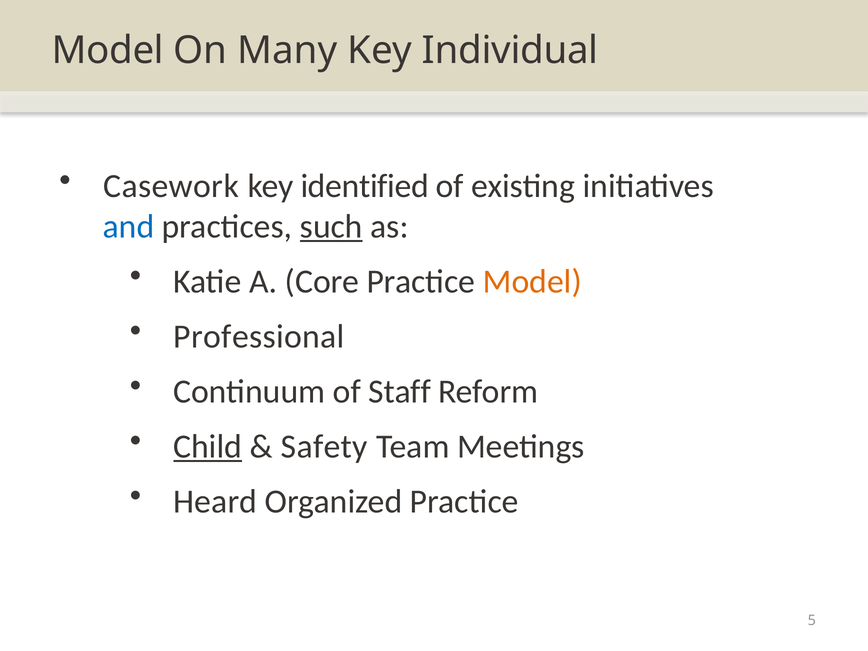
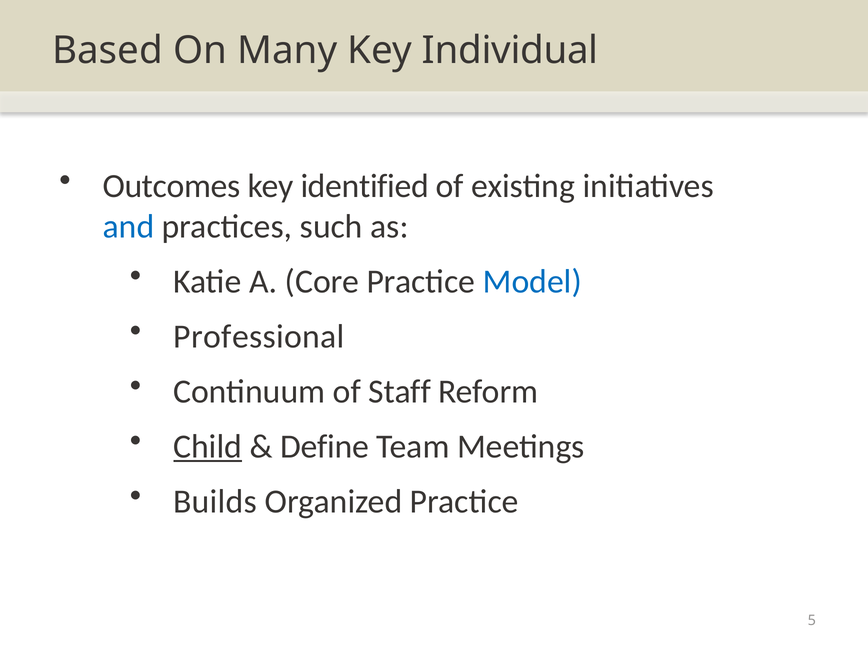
Model: Model -> Based (108, 51)
Casework: Casework -> Outcomes (171, 186)
such underline: present -> none (331, 227)
Model colour: orange -> blue (532, 282)
Safety: Safety -> Define (325, 447)
Heard: Heard -> Builds (215, 502)
